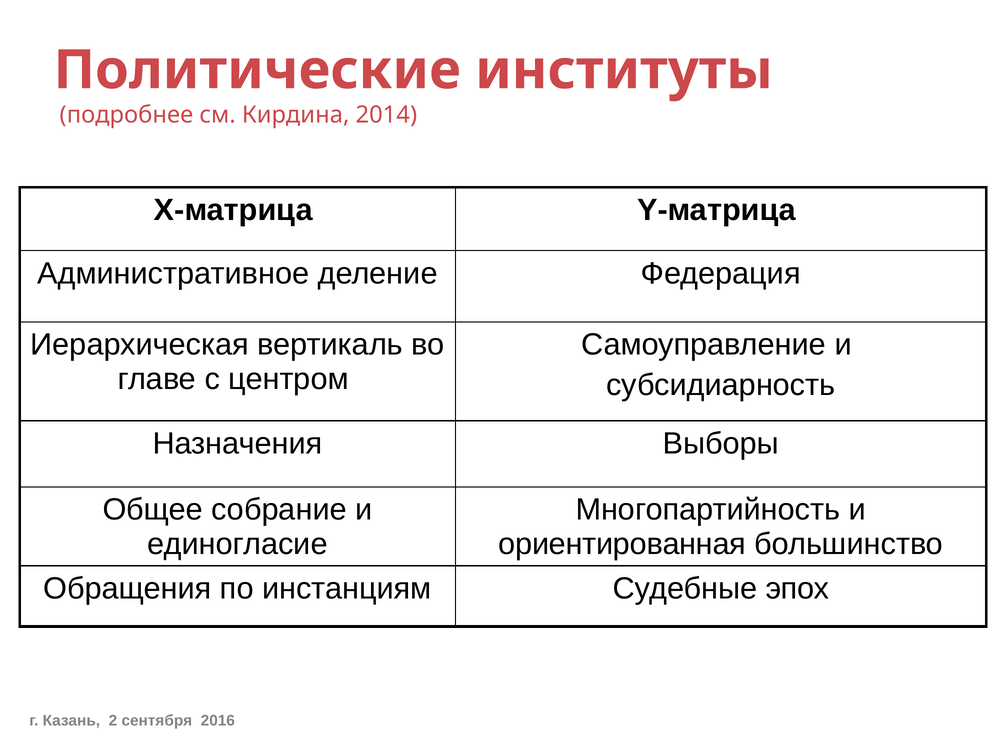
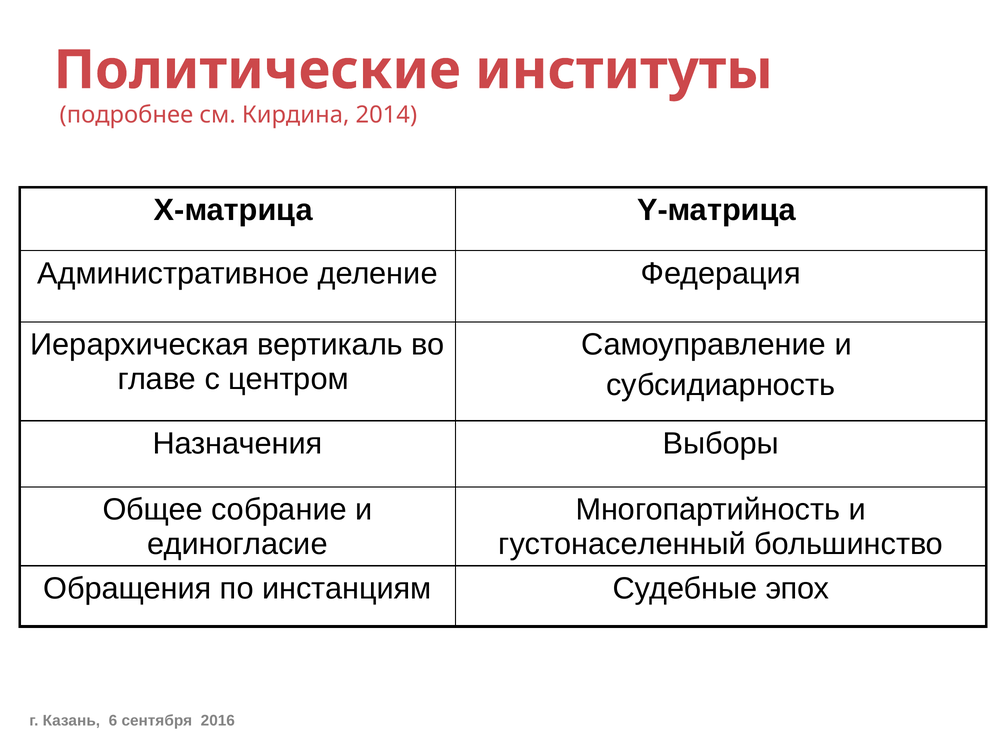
ориентированная: ориентированная -> густонаселенный (622, 544)
2: 2 -> 6 (113, 720)
